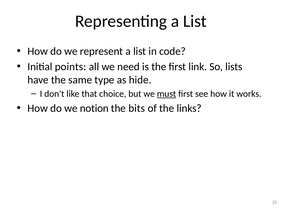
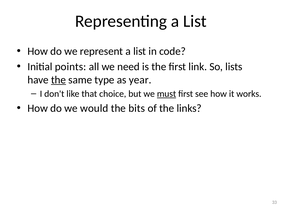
the underline: none -> present (58, 80)
hide: hide -> year (140, 80)
notion: notion -> would (94, 108)
